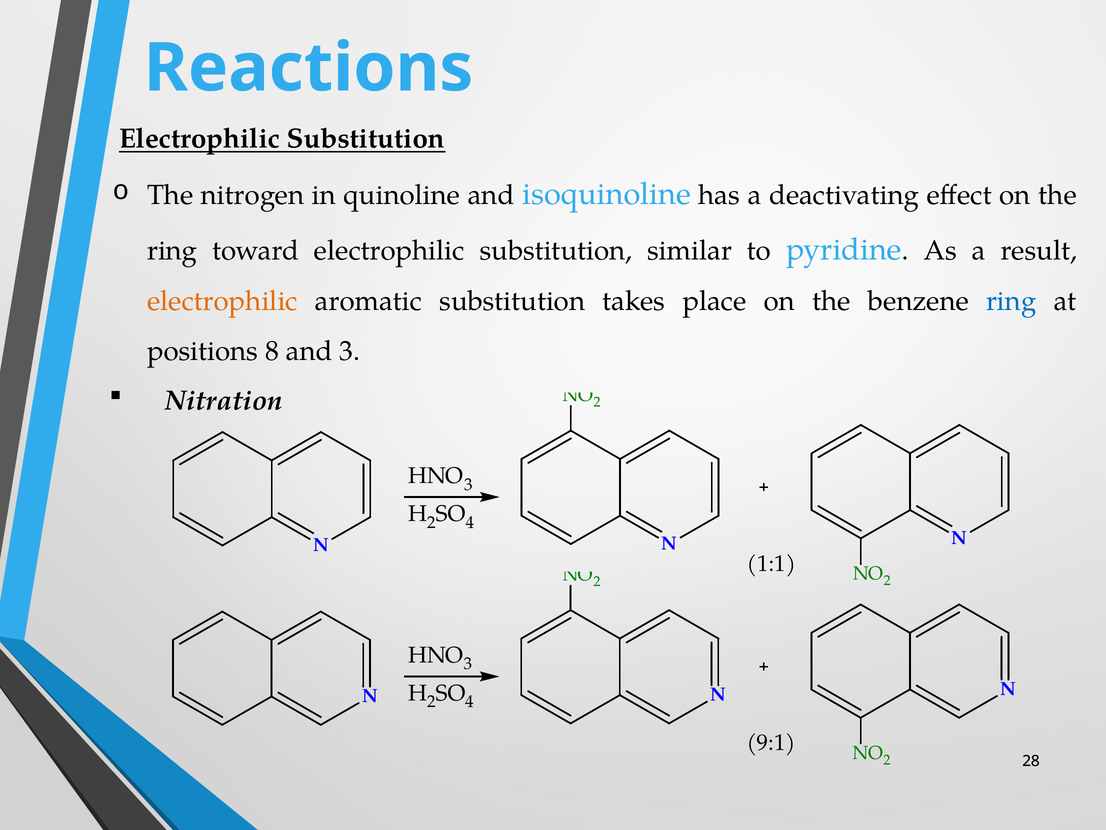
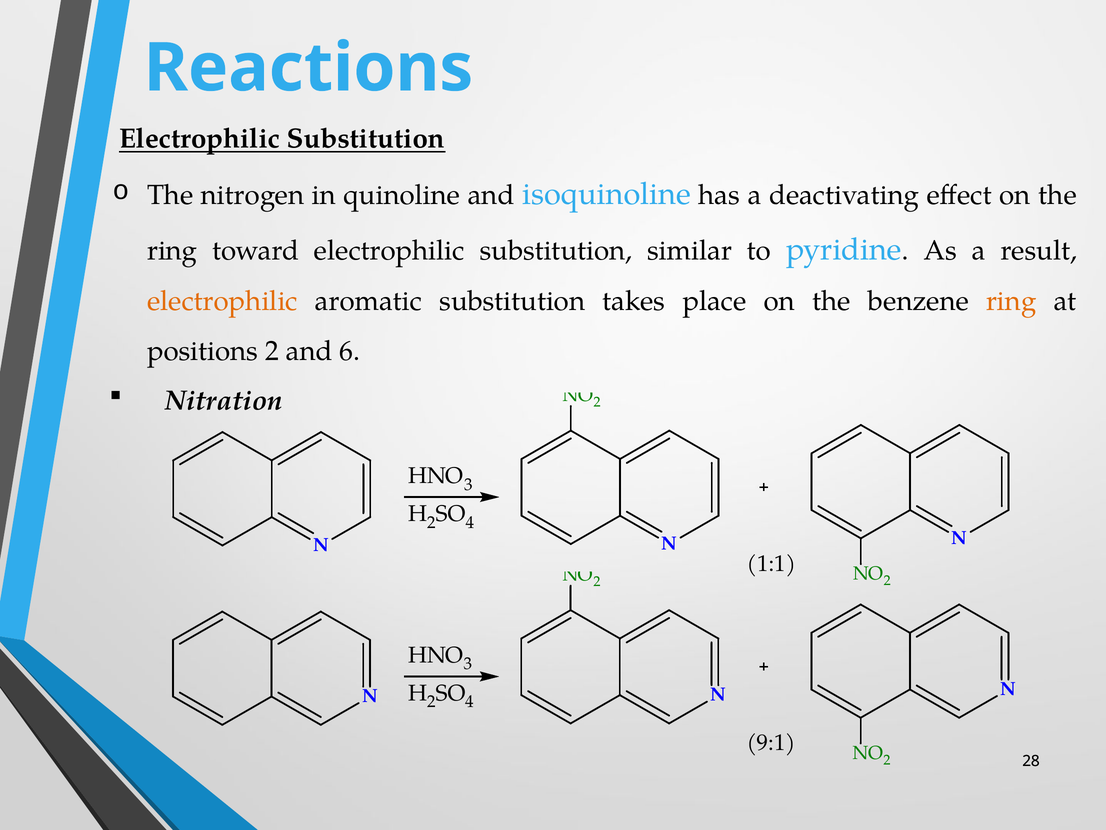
ring colour: blue -> orange (1011, 301)
positions 8: 8 -> 2 (272, 351)
and 3: 3 -> 6 (350, 351)
